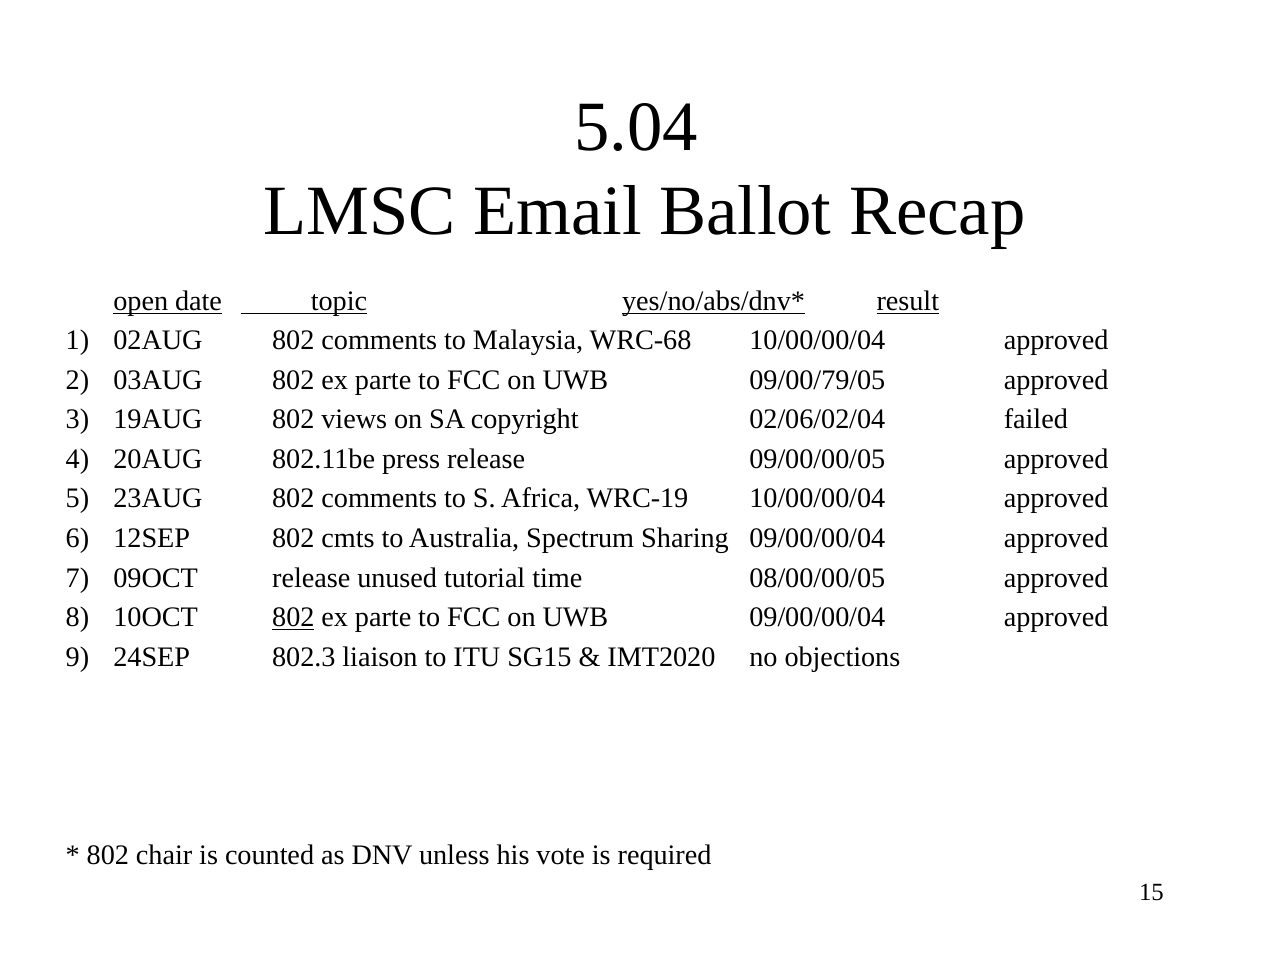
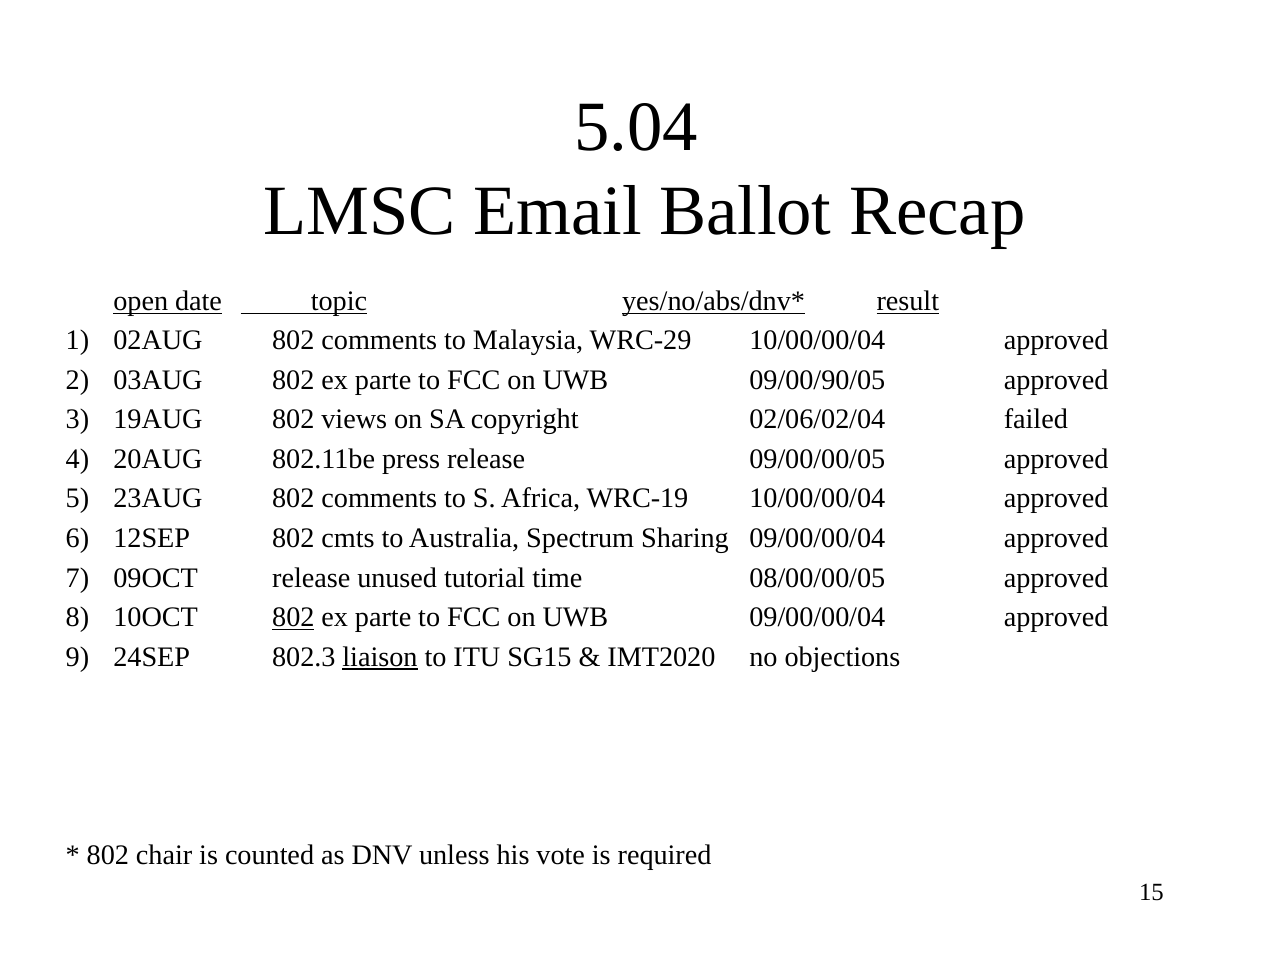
WRC-68: WRC-68 -> WRC-29 (641, 340)
09/00/79/05: 09/00/79/05 -> 09/00/90/05 (817, 380)
liaison underline: none -> present (380, 657)
